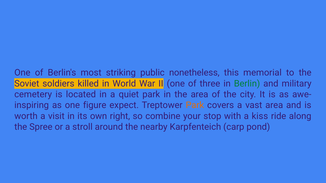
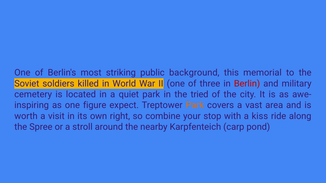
nonetheless: nonetheless -> background (194, 73)
Berlin colour: green -> red (247, 84)
the area: area -> tried (200, 95)
